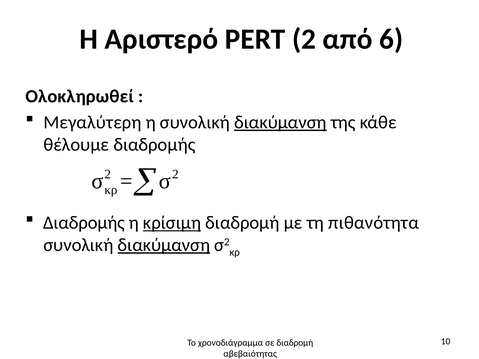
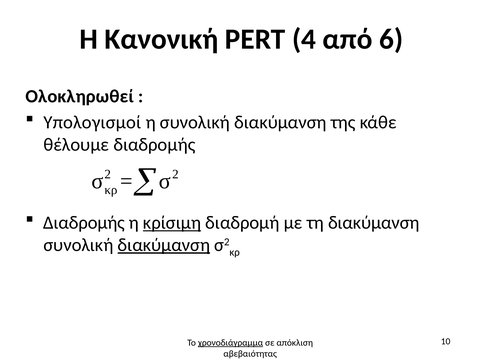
Αριστερό: Αριστερό -> Κανονική (161, 39)
PERT 2: 2 -> 4 (304, 39)
Μεγαλύτερη: Μεγαλύτερη -> Υπολογισμοί (92, 122)
διακύμανση underline: present -> none (280, 122)
τη πιθανότητα: πιθανότητα -> διακύμανση (374, 223)
χρονοδιάγραμμα underline: none -> present (231, 343)
σε διαδρομή: διαδρομή -> απόκλιση (295, 343)
